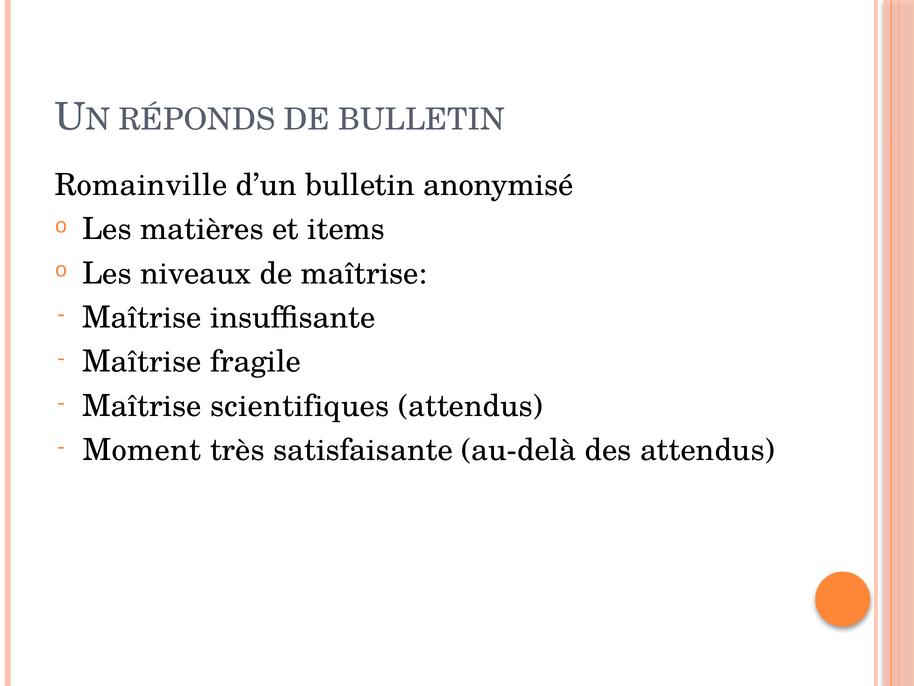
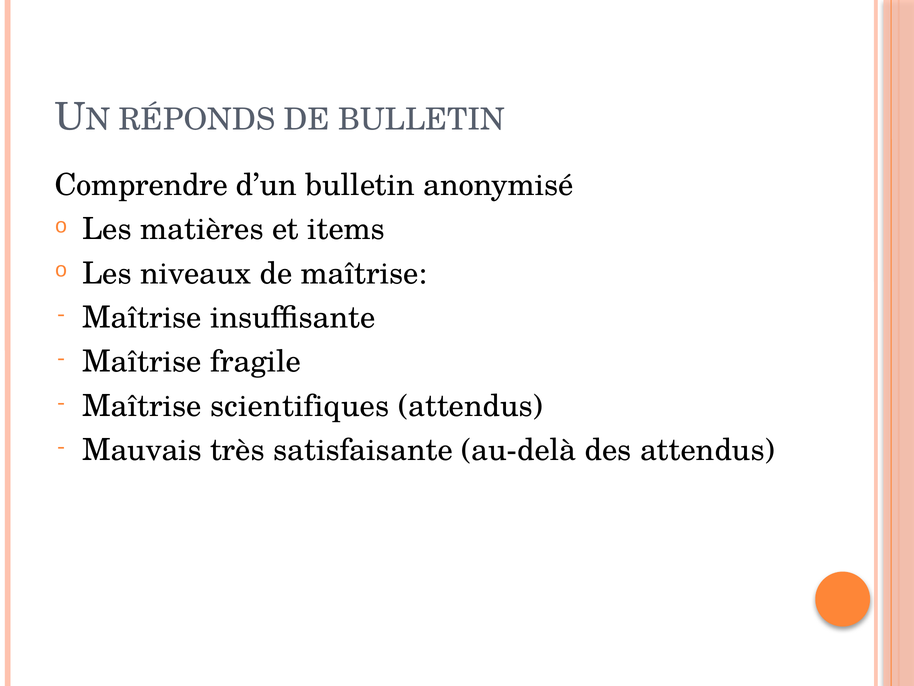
Romainville: Romainville -> Comprendre (141, 185)
Moment: Moment -> Mauvais (142, 450)
